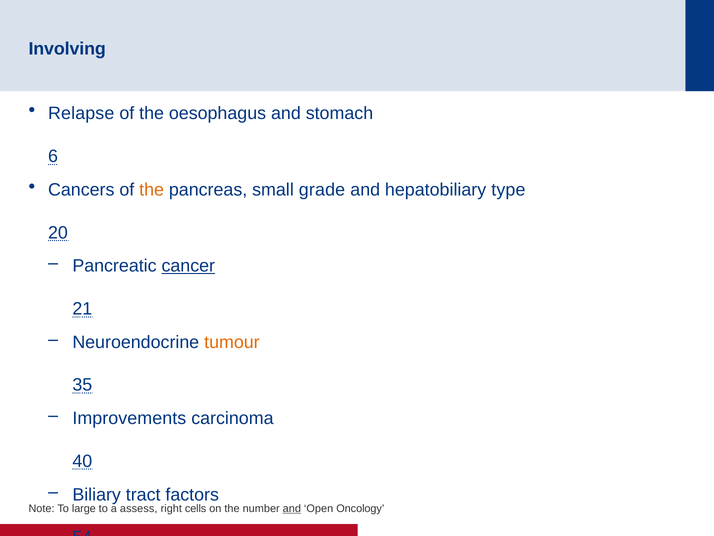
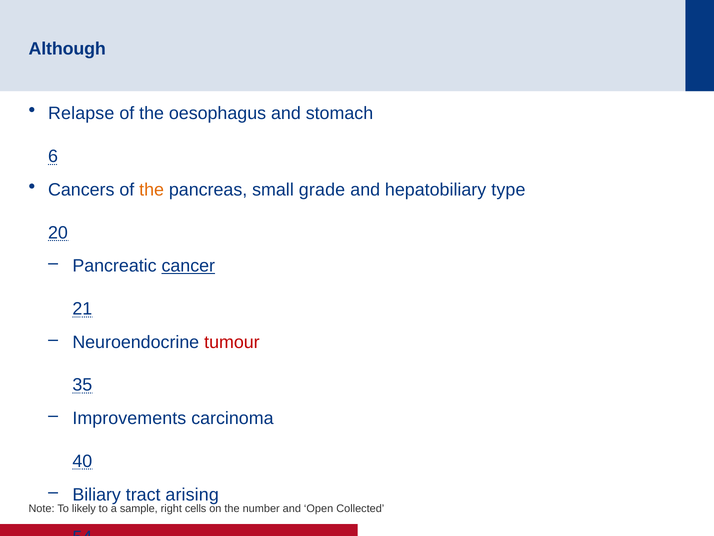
Involving: Involving -> Although (67, 49)
tumour colour: orange -> red (232, 342)
factors: factors -> arising (192, 494)
large: large -> likely (84, 508)
assess: assess -> sample (139, 508)
and underline: present -> none (292, 508)
Oncology: Oncology -> Collected (360, 508)
